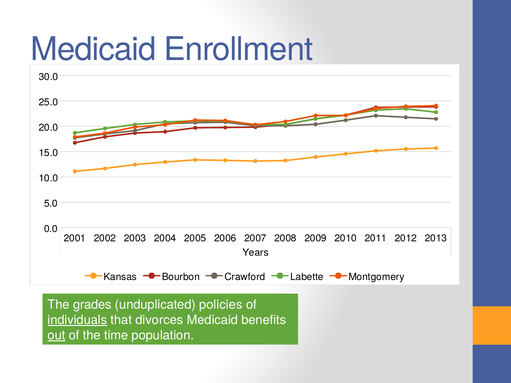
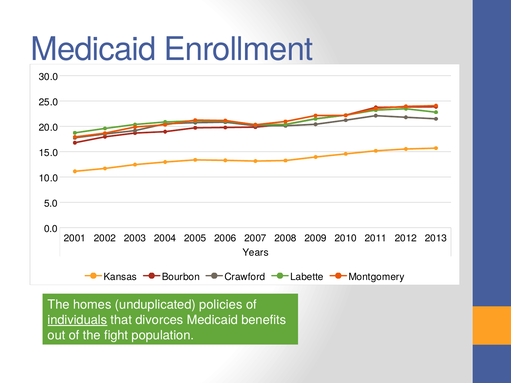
grades: grades -> homes (92, 305)
out underline: present -> none (56, 336)
time: time -> fight (116, 336)
